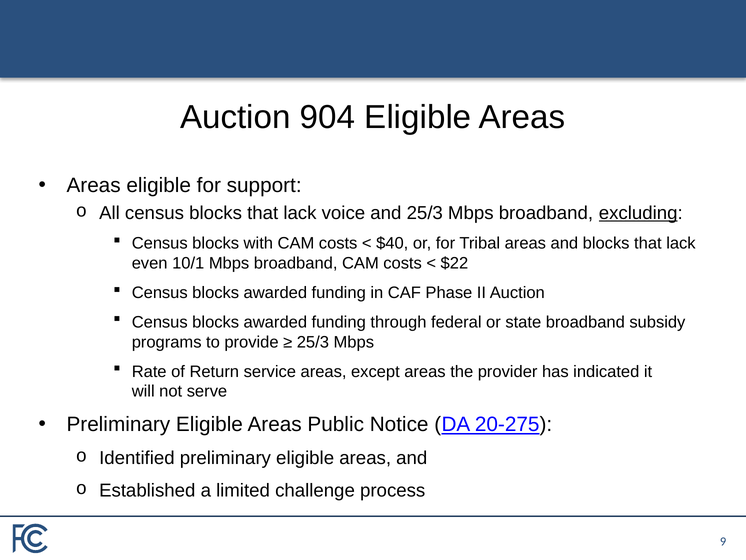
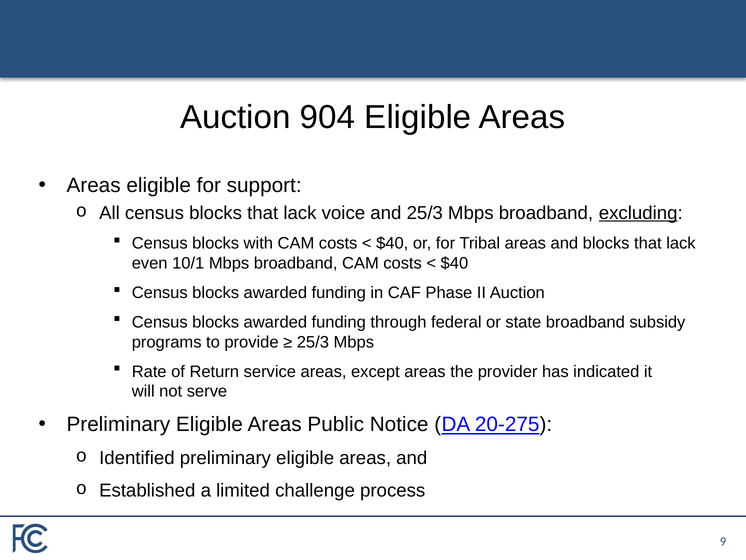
$22: $22 -> $40 (454, 263)
